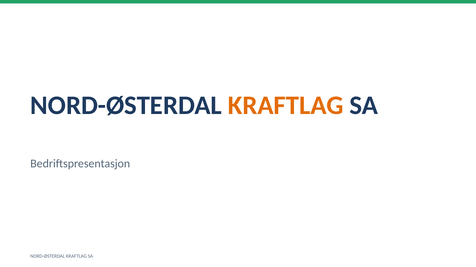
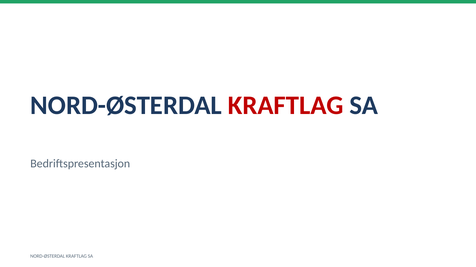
KRAFTLAG colour: orange -> red (286, 106)
